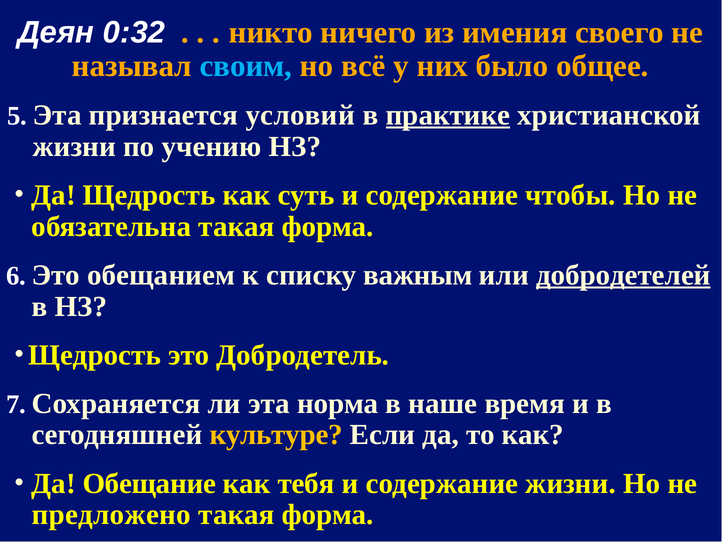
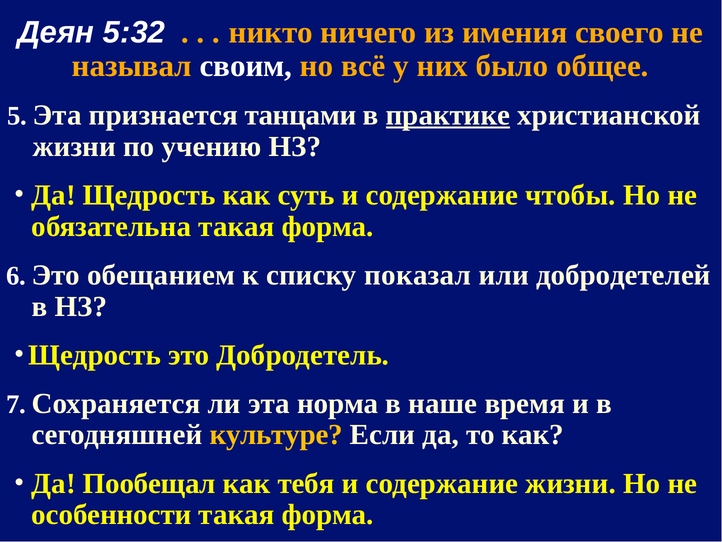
0:32: 0:32 -> 5:32 (134, 32)
своим colour: light blue -> white (246, 66)
условий: условий -> танцами (300, 115)
важным: важным -> показал (418, 275)
добродетелей underline: present -> none (623, 275)
Обещание: Обещание -> Пообещал (149, 483)
предложено: предложено -> особенности (111, 514)
